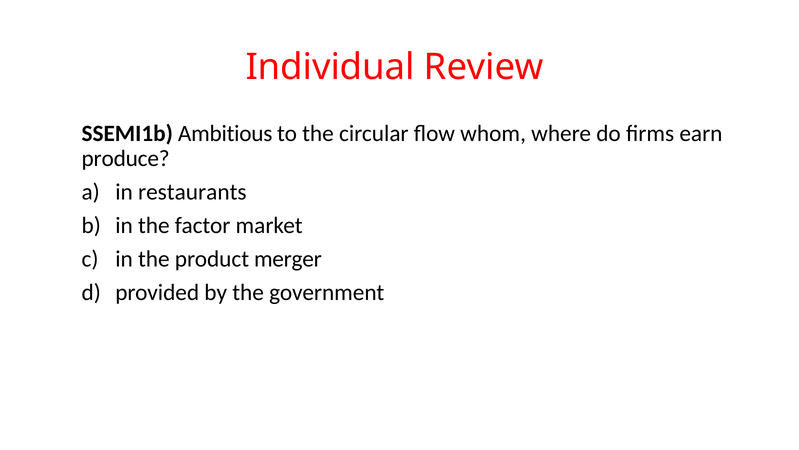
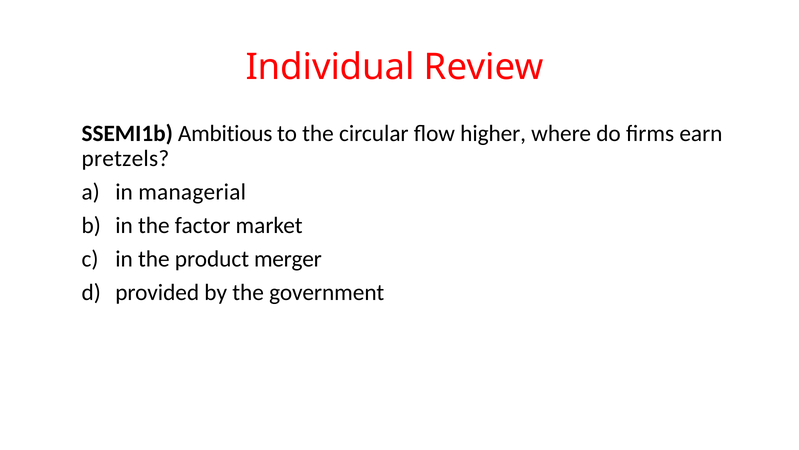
whom: whom -> higher (493, 133)
produce: produce -> pretzels (125, 158)
restaurants: restaurants -> managerial (192, 192)
